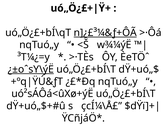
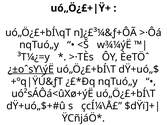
n]¿£³¼&ƒ+ÔÃ underline: present -> none (105, 33)
